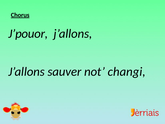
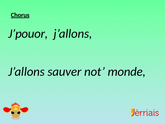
changi: changi -> monde (127, 72)
